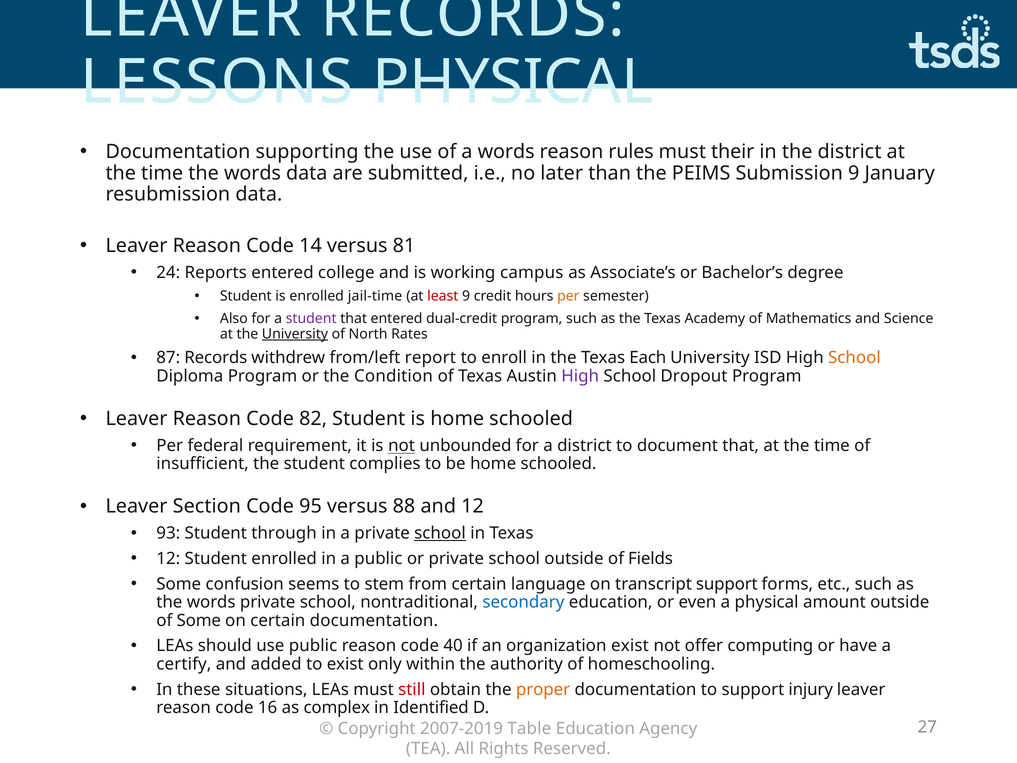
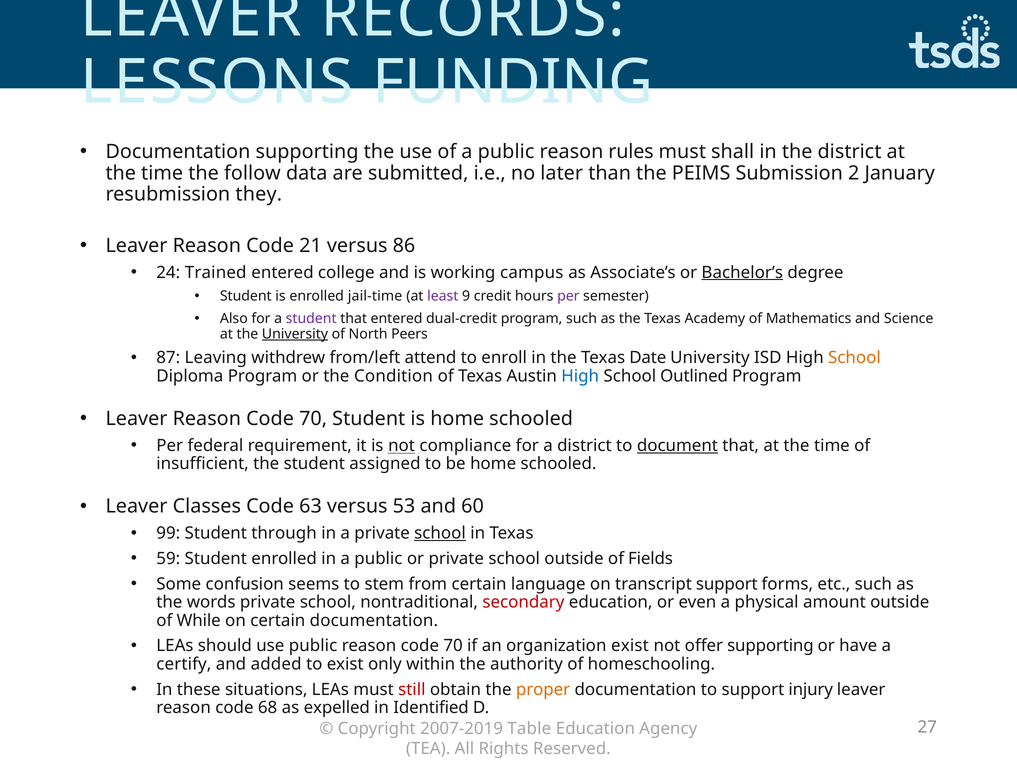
LESSONS PHYSICAL: PHYSICAL -> FUNDING (513, 82)
of a words: words -> public (506, 152)
their: their -> shall (733, 152)
time the words: words -> follow (252, 173)
Submission 9: 9 -> 2 (854, 173)
resubmission data: data -> they (259, 194)
14: 14 -> 21 (311, 245)
81: 81 -> 86 (404, 245)
Reports: Reports -> Trained (216, 272)
Bachelor’s underline: none -> present (742, 272)
least colour: red -> purple (443, 296)
per colour: orange -> purple (568, 296)
Rates: Rates -> Peers (410, 334)
87 Records: Records -> Leaving (216, 358)
report: report -> attend (430, 358)
Each: Each -> Date (648, 358)
High colour: purple -> blue (580, 376)
Dropout: Dropout -> Outlined (694, 376)
Leaver Reason Code 82: 82 -> 70 (313, 418)
unbounded: unbounded -> compliance (465, 445)
document underline: none -> present (677, 445)
complies: complies -> assigned (385, 464)
Section: Section -> Classes (207, 506)
95: 95 -> 63 (311, 506)
88: 88 -> 53 (404, 506)
and 12: 12 -> 60 (473, 506)
93: 93 -> 99 (168, 533)
12: 12 -> 59 (168, 558)
secondary colour: blue -> red (523, 602)
of Some: Some -> While (199, 620)
40: 40 -> 70 (453, 646)
offer computing: computing -> supporting (770, 646)
16: 16 -> 68 (268, 708)
complex: complex -> expelled (337, 708)
